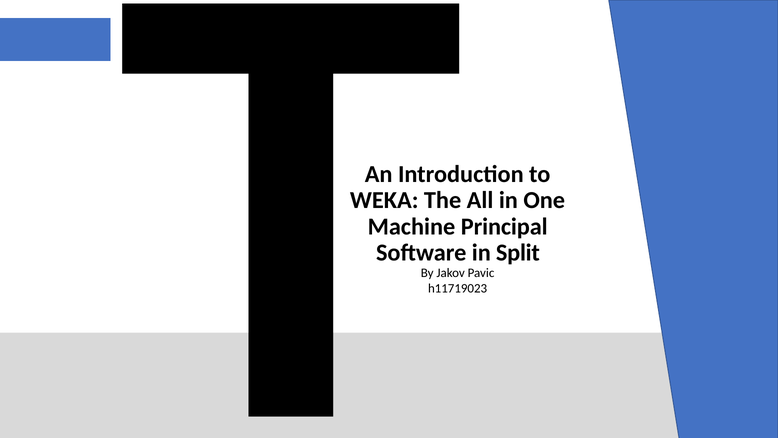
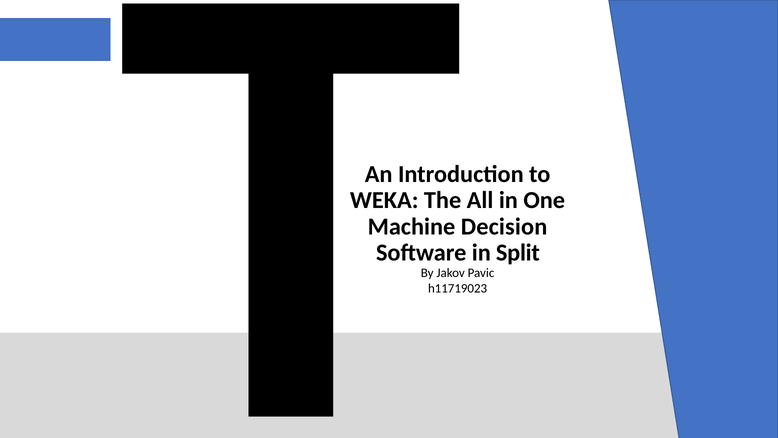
Principal: Principal -> Decision (504, 226)
